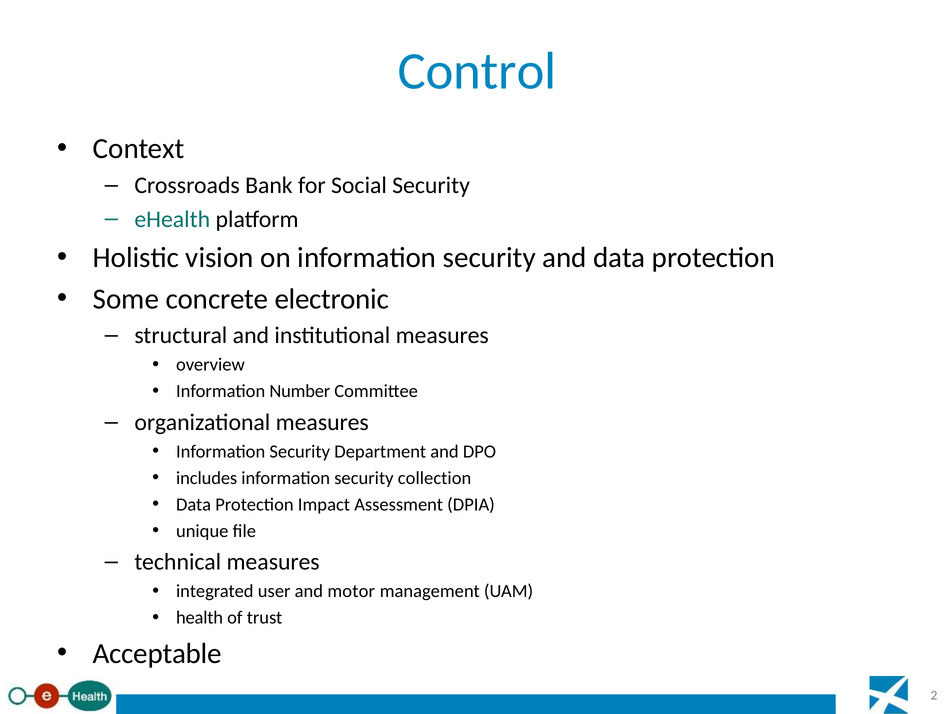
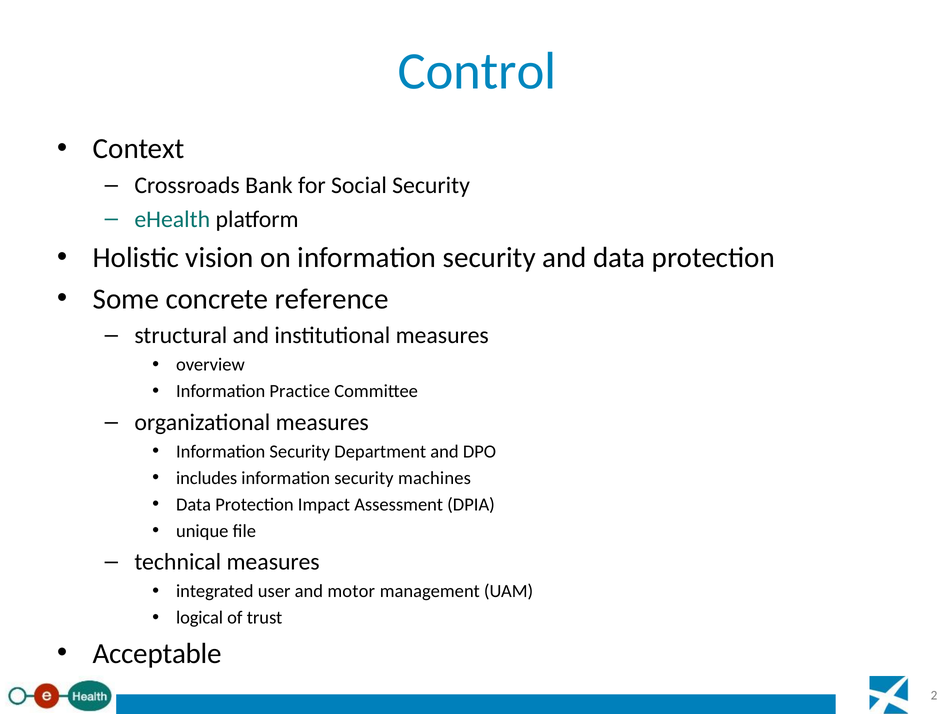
electronic: electronic -> reference (332, 299)
Number: Number -> Practice (300, 391)
collection: collection -> machines (435, 478)
health: health -> logical (200, 618)
